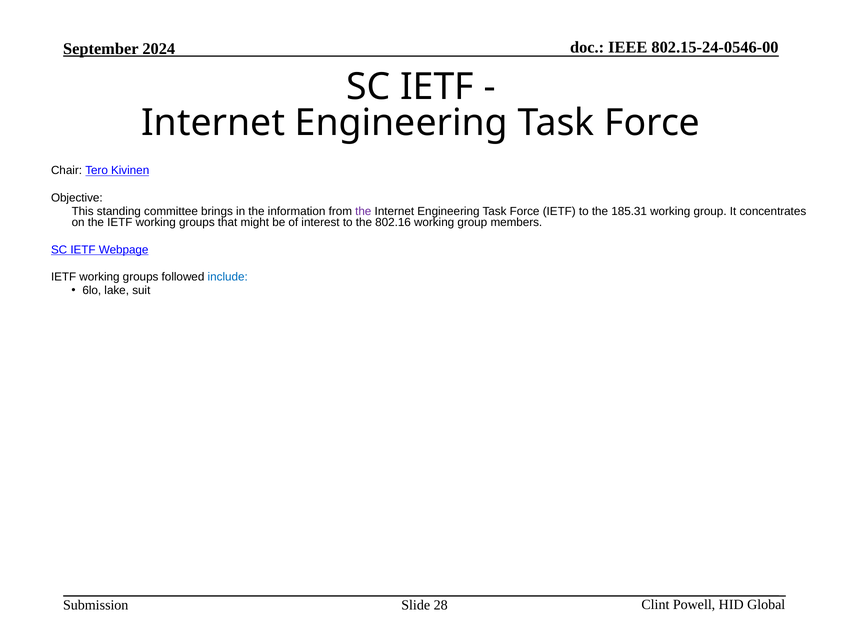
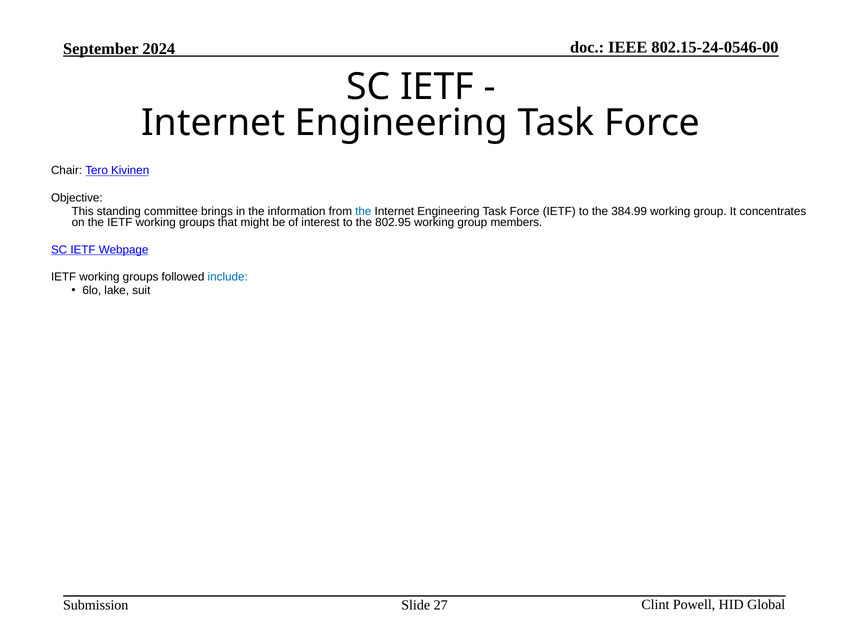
the colour: purple -> blue (363, 212)
185.31: 185.31 -> 384.99 (629, 212)
802.16: 802.16 -> 802.95 (393, 223)
28: 28 -> 27 (441, 606)
